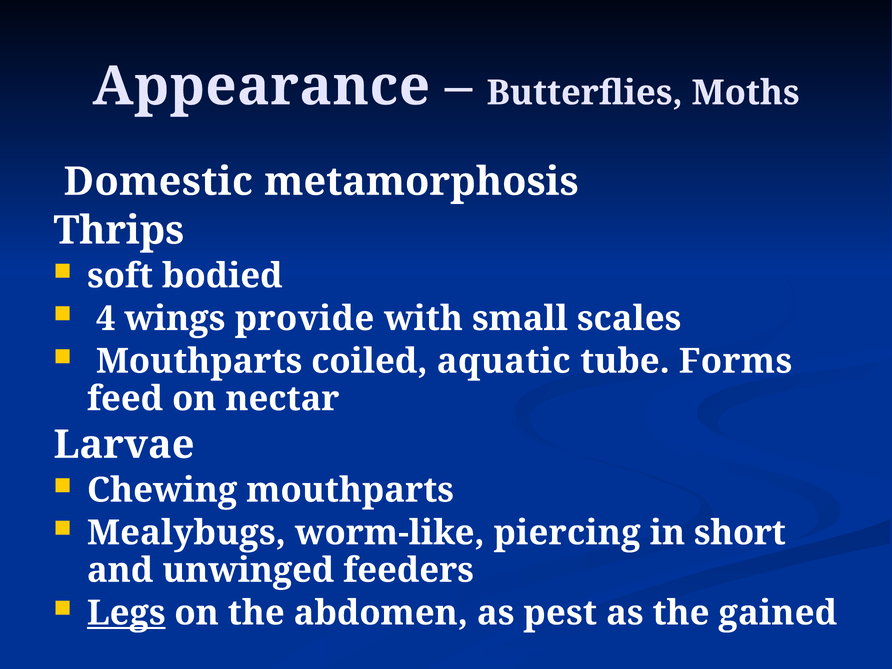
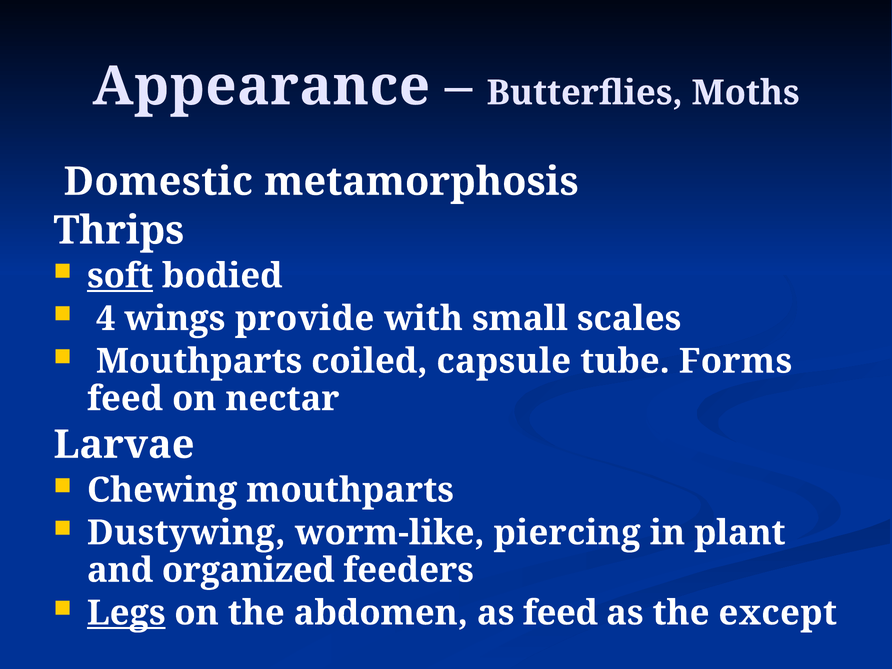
soft underline: none -> present (120, 276)
aquatic: aquatic -> capsule (504, 361)
Mealybugs: Mealybugs -> Dustywing (186, 533)
short: short -> plant (740, 533)
unwinged: unwinged -> organized (248, 570)
as pest: pest -> feed (560, 613)
gained: gained -> except (778, 613)
